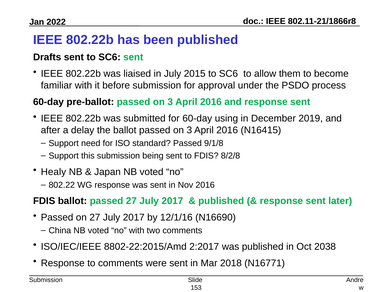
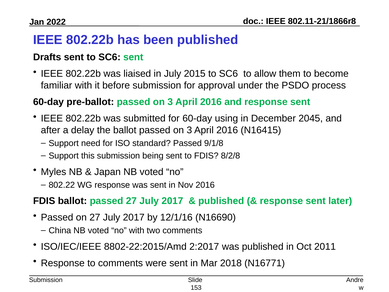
2019: 2019 -> 2045 (311, 118)
Healy: Healy -> Myles (54, 172)
2038: 2038 -> 2011 (325, 246)
